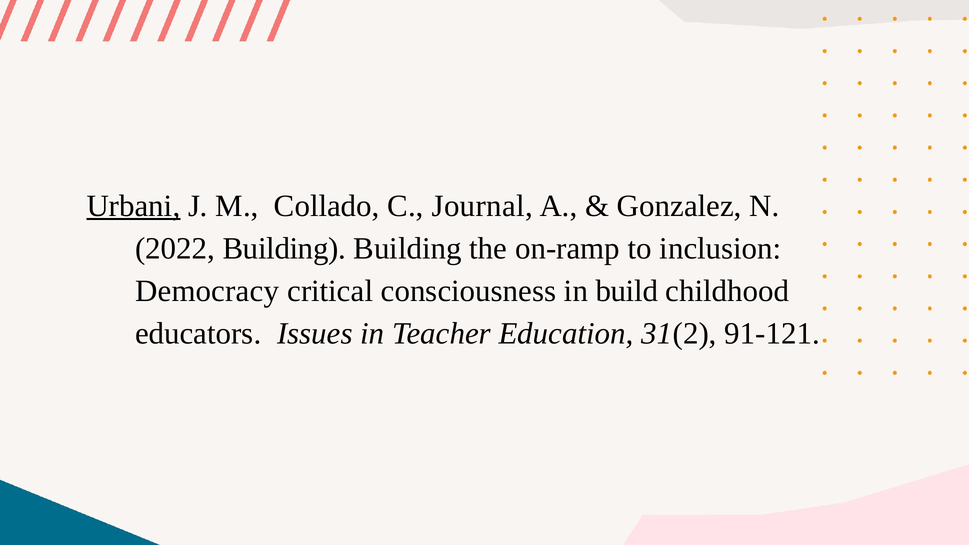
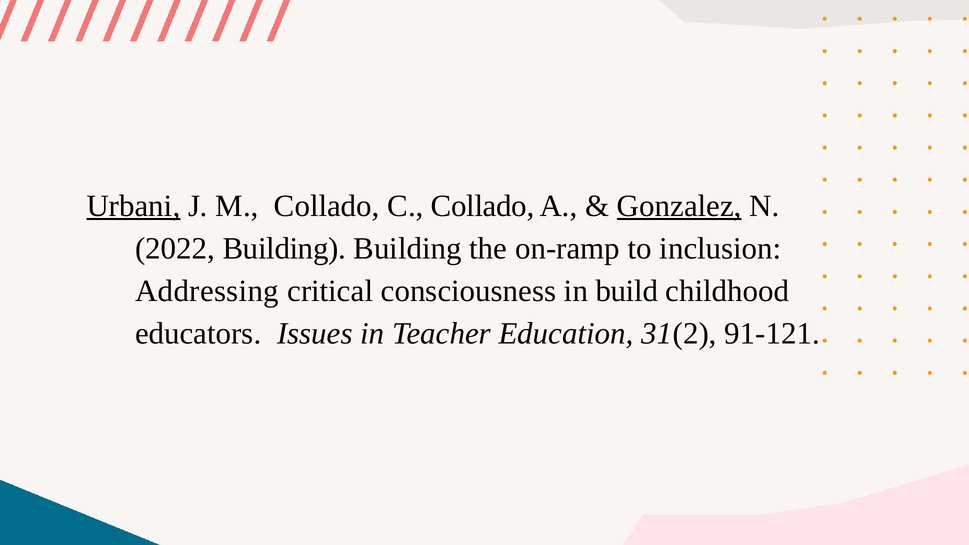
C Journal: Journal -> Collado (483, 206)
Gonzalez underline: none -> present (679, 206)
Democracy: Democracy -> Addressing (207, 291)
